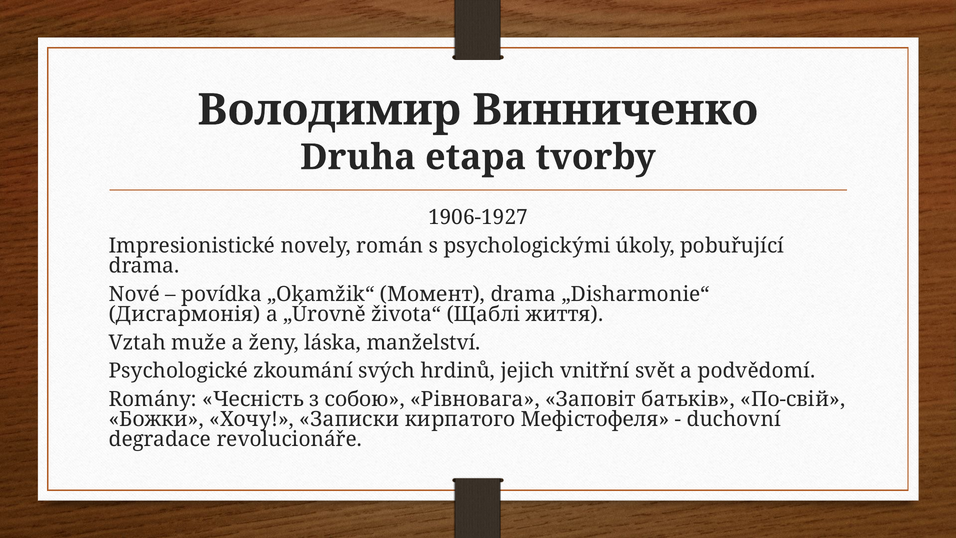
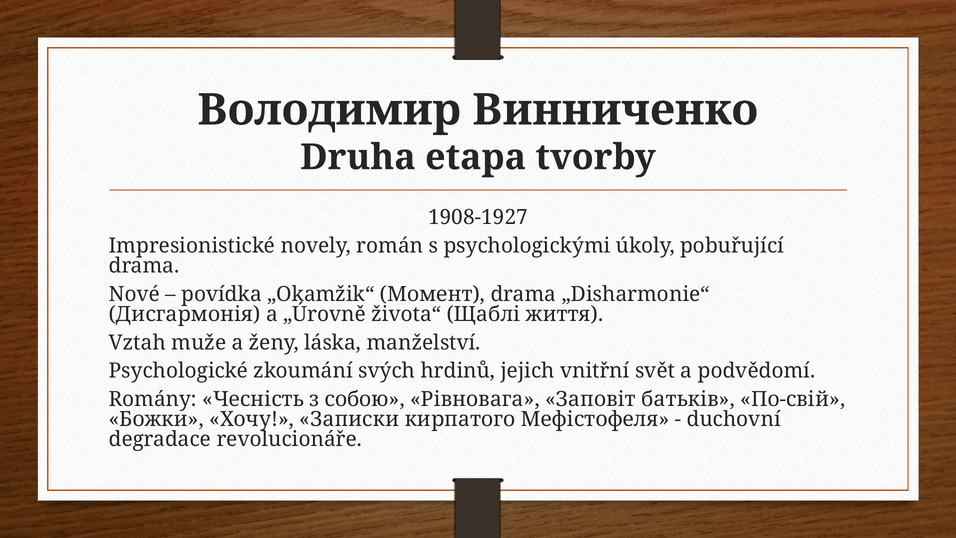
1906-1927: 1906-1927 -> 1908-1927 (478, 217)
